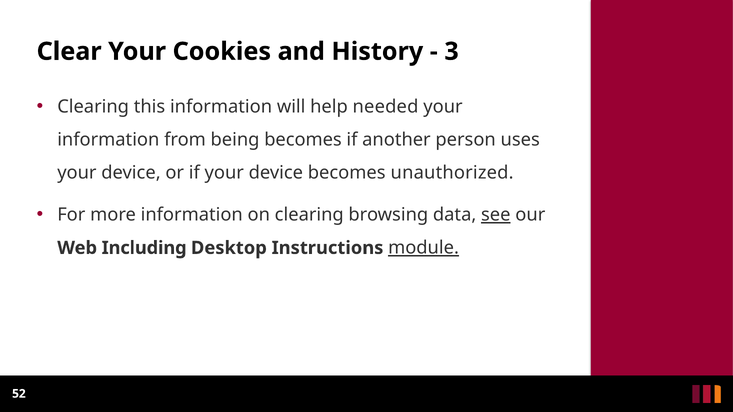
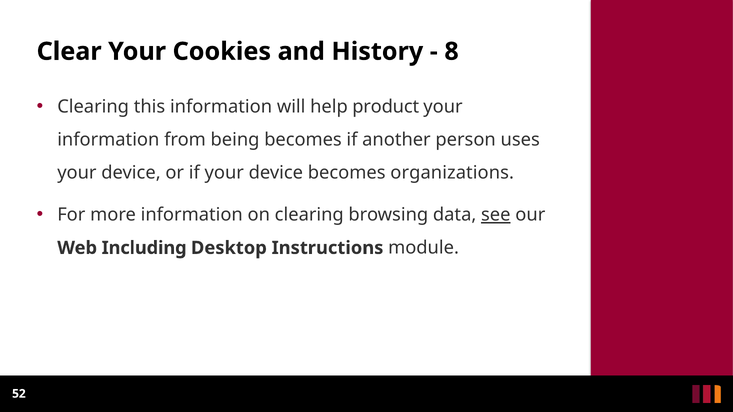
3: 3 -> 8 (452, 52)
needed: needed -> product (386, 107)
unauthorized: unauthorized -> organizations (452, 173)
module underline: present -> none (424, 248)
